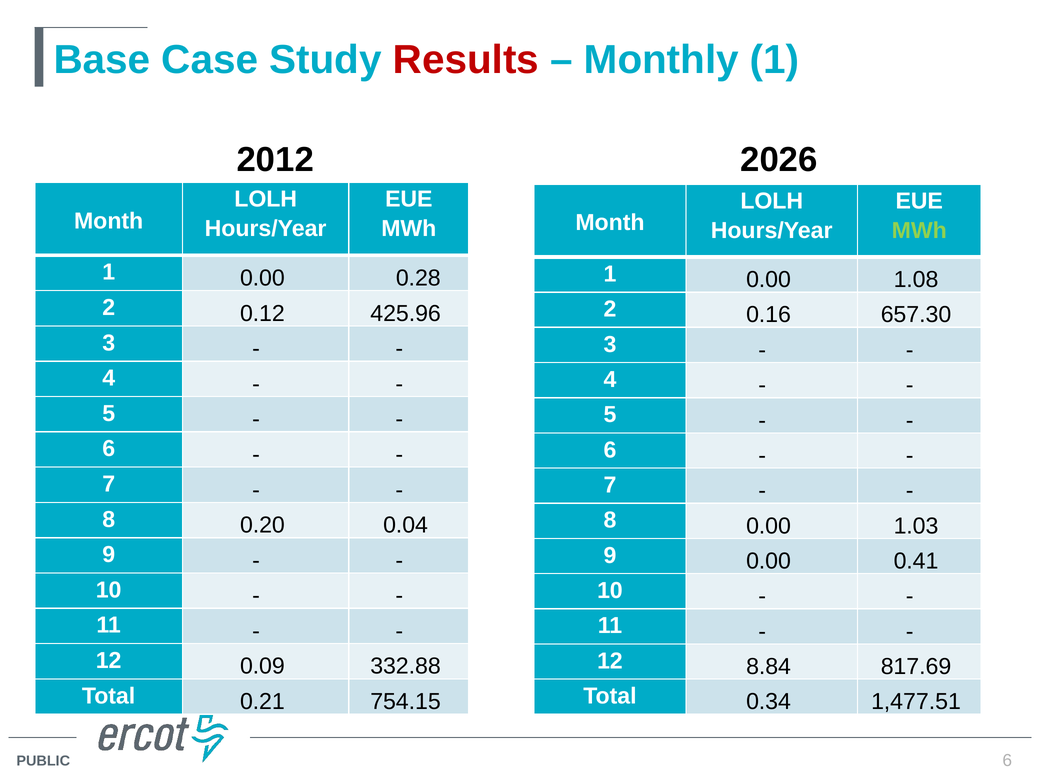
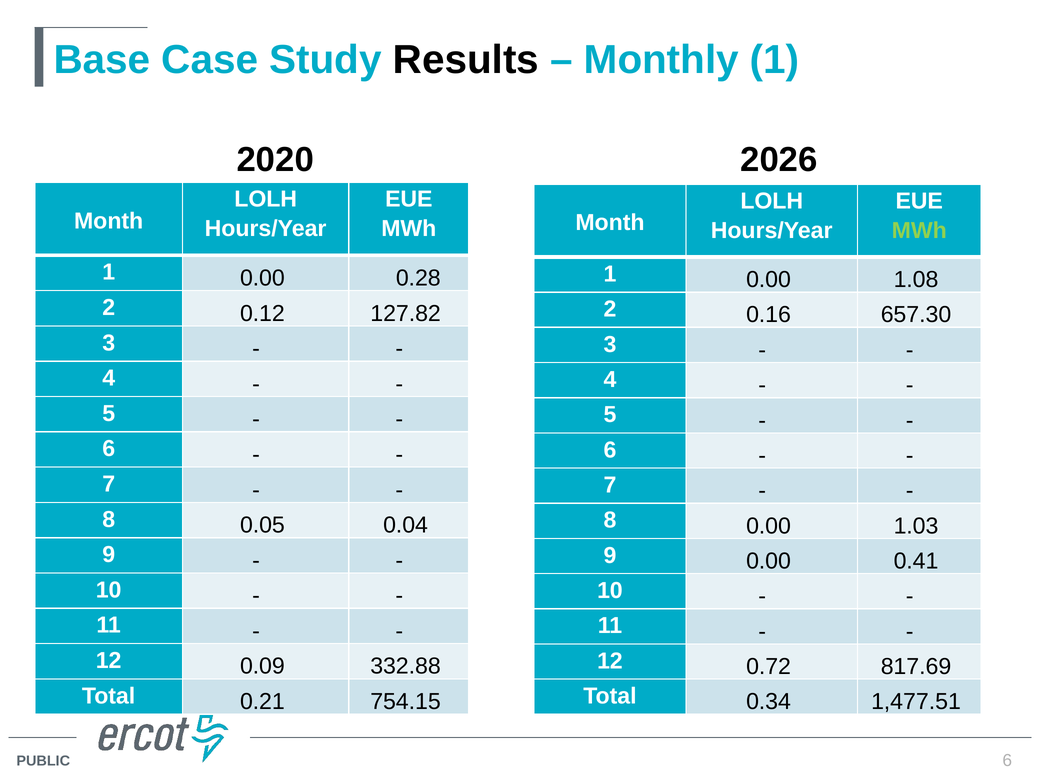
Results colour: red -> black (466, 60)
2012: 2012 -> 2020 (275, 160)
425.96: 425.96 -> 127.82 (406, 314)
0.20: 0.20 -> 0.05 (262, 526)
8.84: 8.84 -> 0.72 (769, 667)
